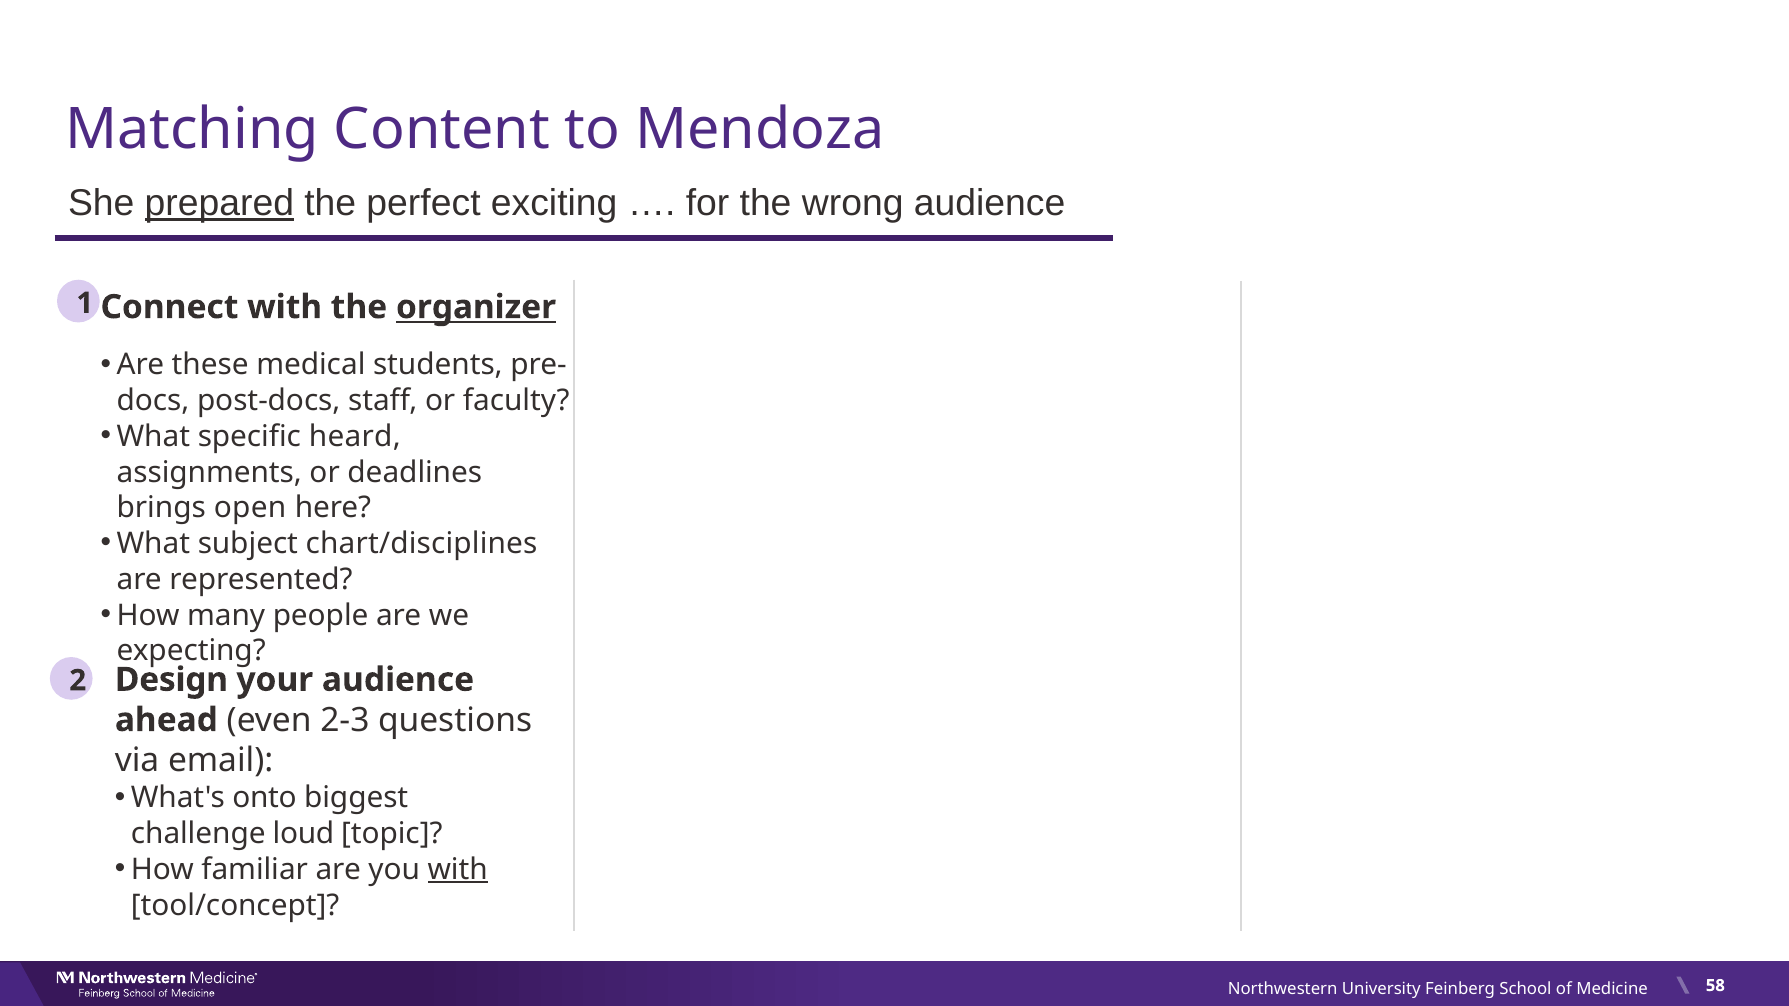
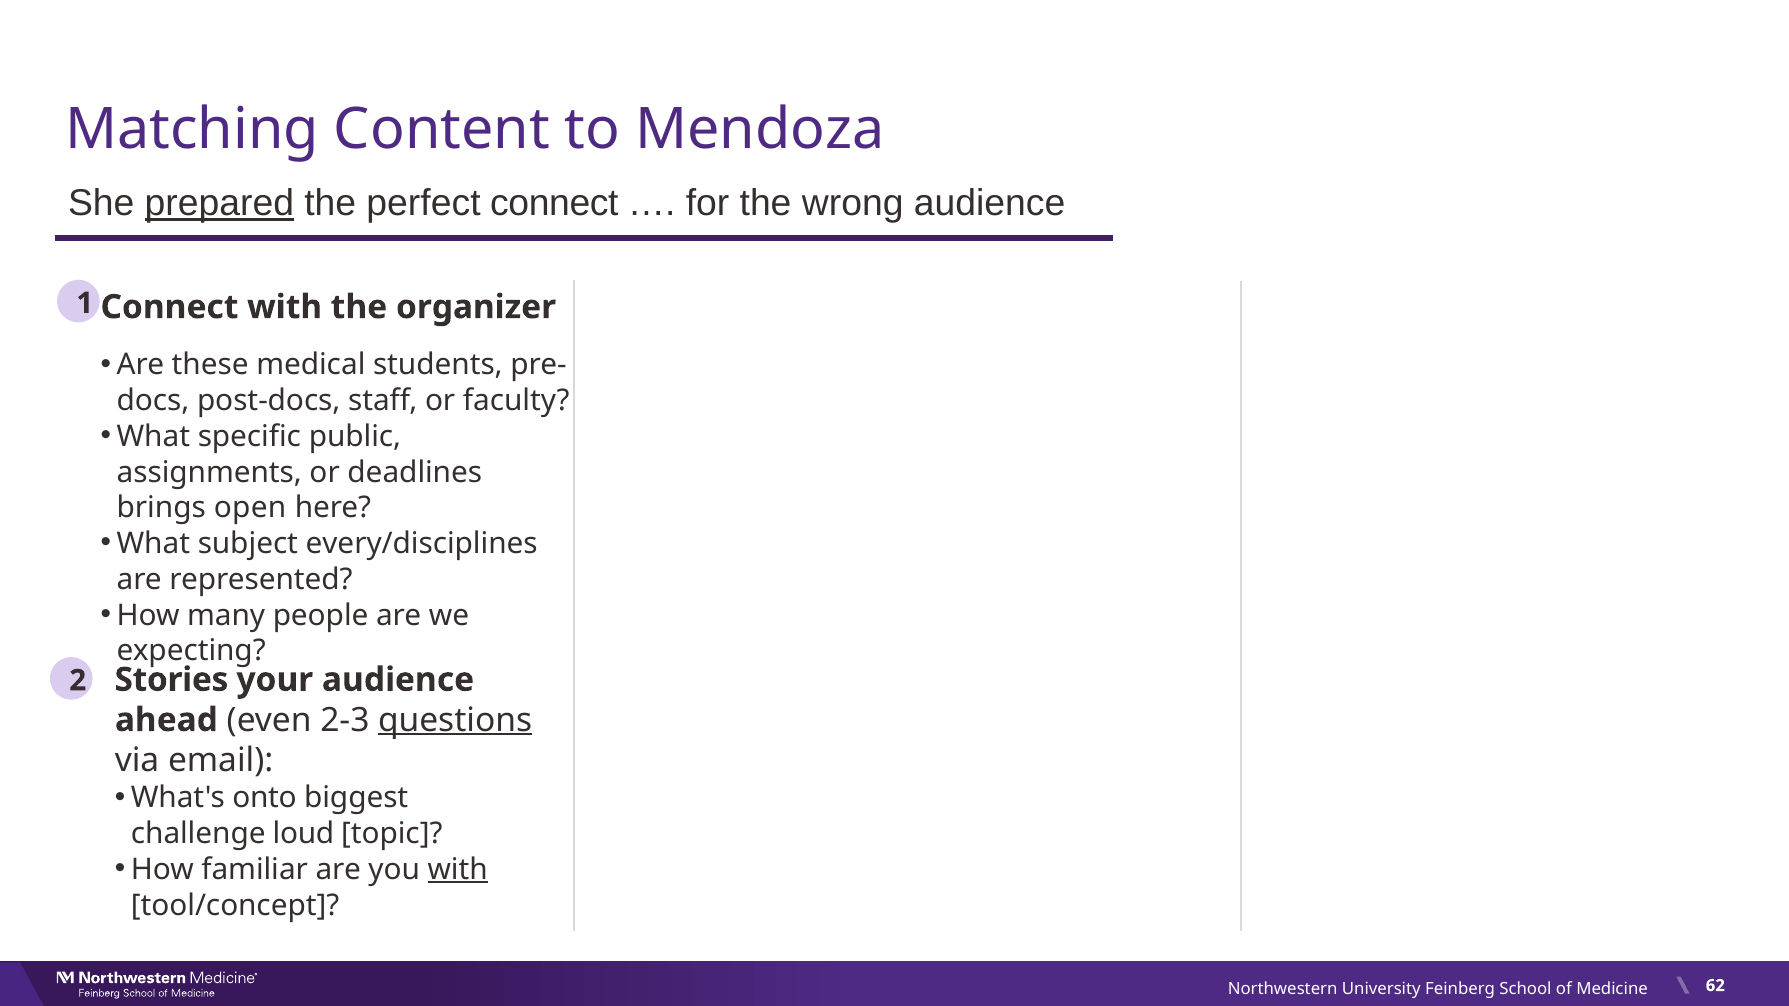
exciting: exciting -> connect (554, 203)
organizer underline: present -> none (476, 307)
heard: heard -> public (355, 437)
chart/disciplines: chart/disciplines -> every/disciplines (422, 544)
Design: Design -> Stories (171, 680)
questions underline: none -> present (455, 720)
58: 58 -> 62 (1715, 986)
